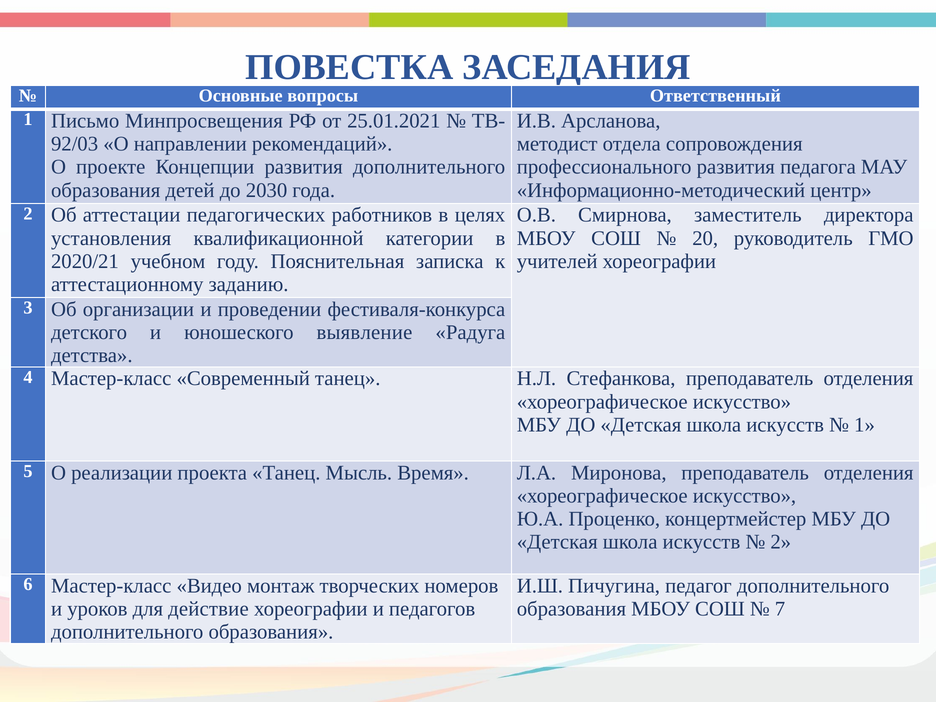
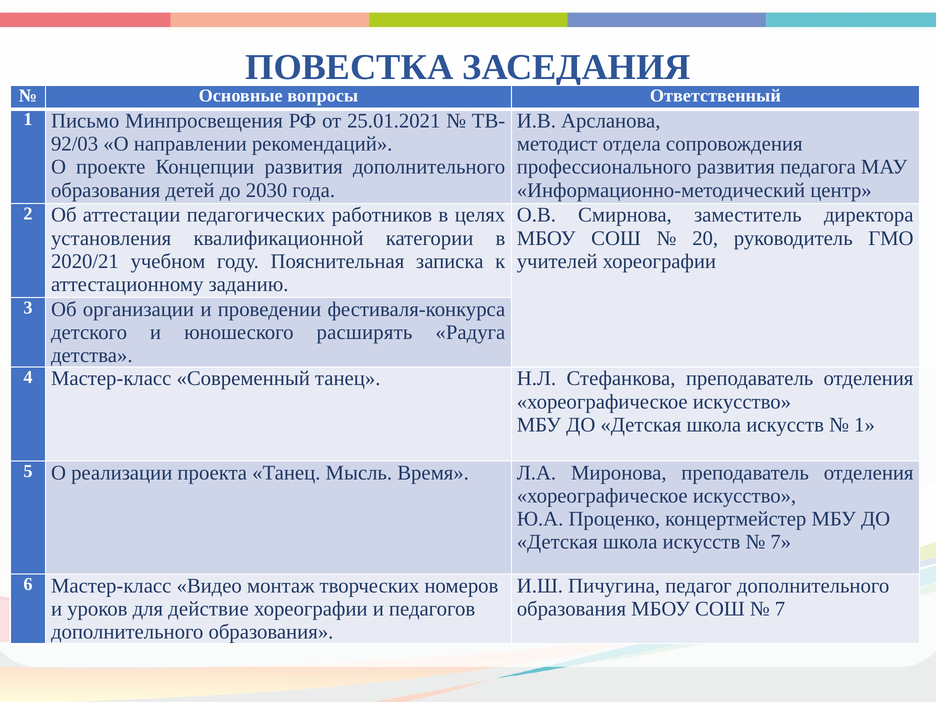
выявление: выявление -> расширять (364, 332)
2: 2 -> 7 (781, 542)
